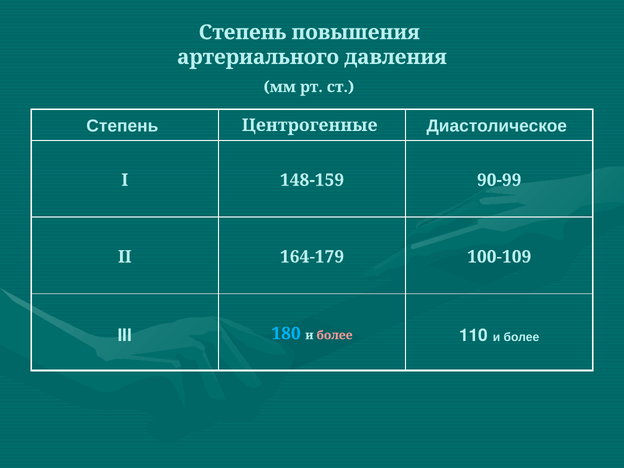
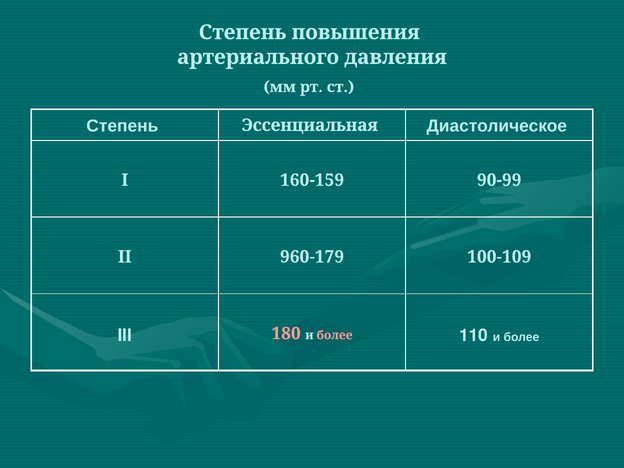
Центрогенные: Центрогенные -> Эссенциальная (310, 125)
148-159: 148-159 -> 160-159 (312, 180)
164-179: 164-179 -> 960-179 (312, 257)
180 colour: light blue -> pink (286, 334)
